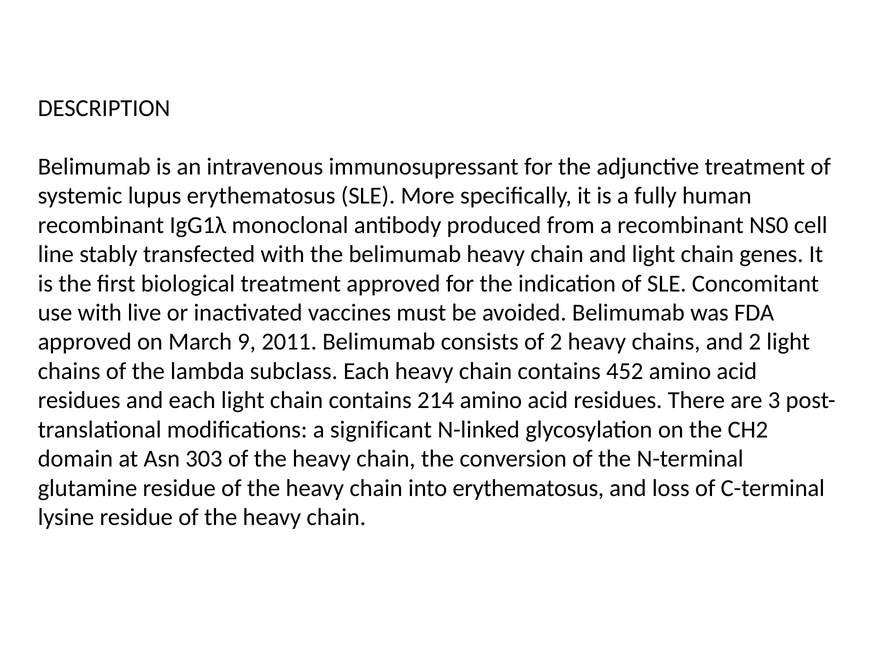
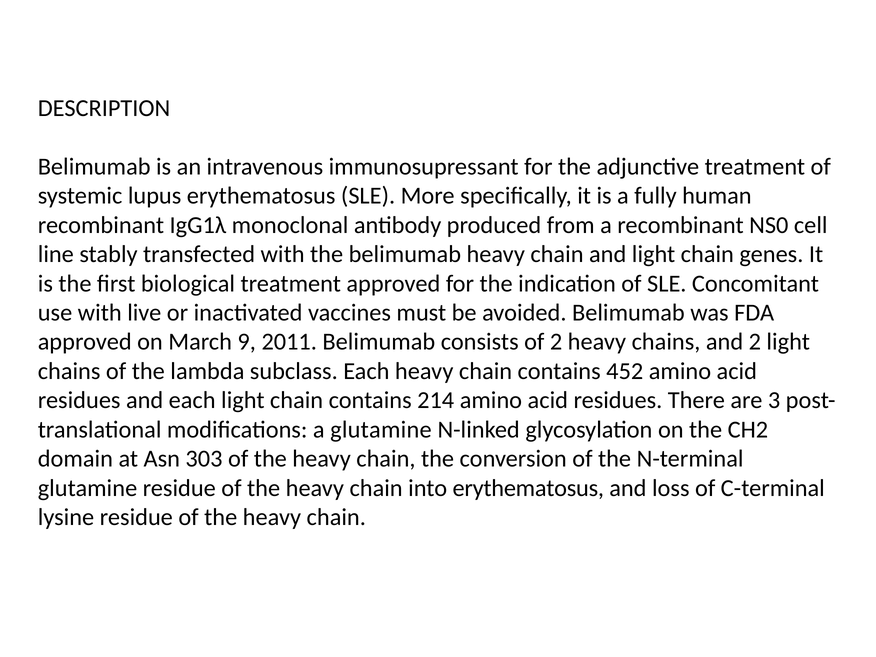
a significant: significant -> glutamine (381, 430)
